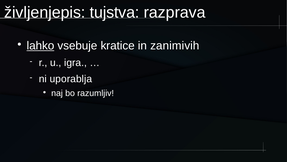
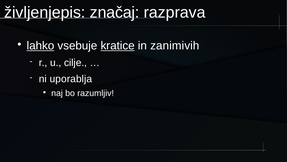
tujstva: tujstva -> značaj (115, 12)
kratice underline: none -> present (118, 46)
igra: igra -> cilje (76, 63)
